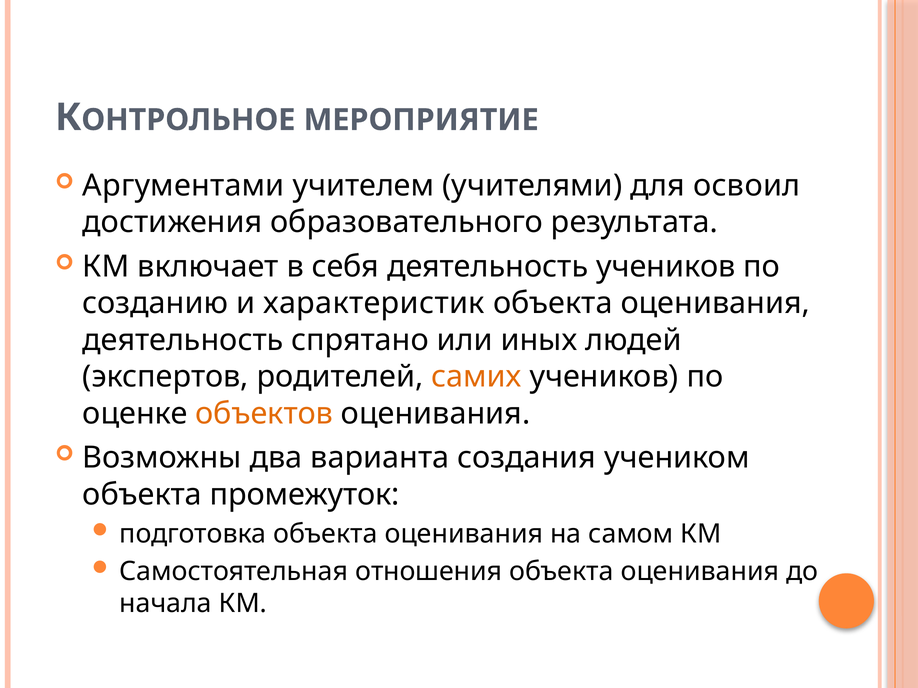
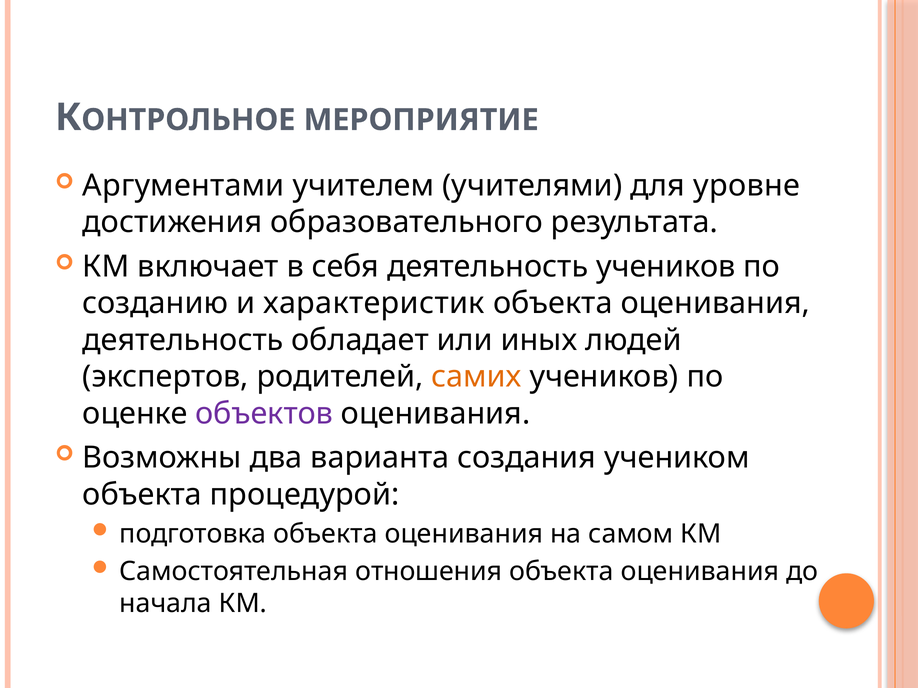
освоил: освоил -> уровне (747, 186)
спрятано: спрятано -> обладает (360, 340)
объектов colour: orange -> purple (264, 414)
промежуток: промежуток -> процедурой (305, 495)
